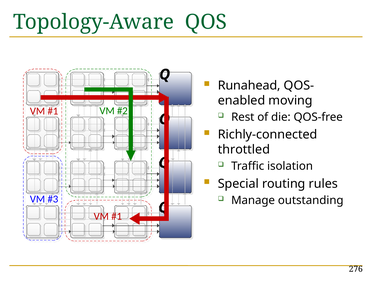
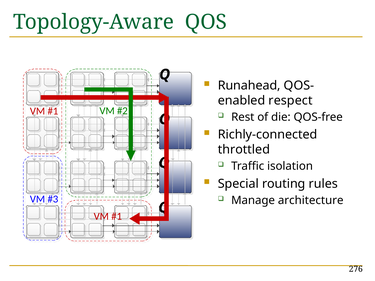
moving: moving -> respect (291, 101)
outstanding: outstanding -> architecture (311, 200)
